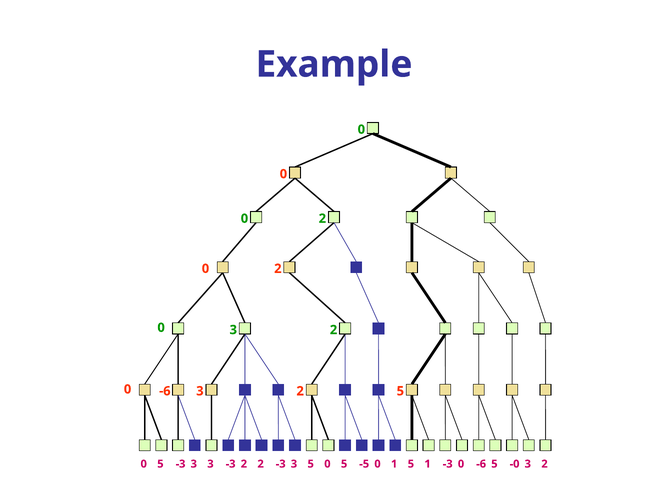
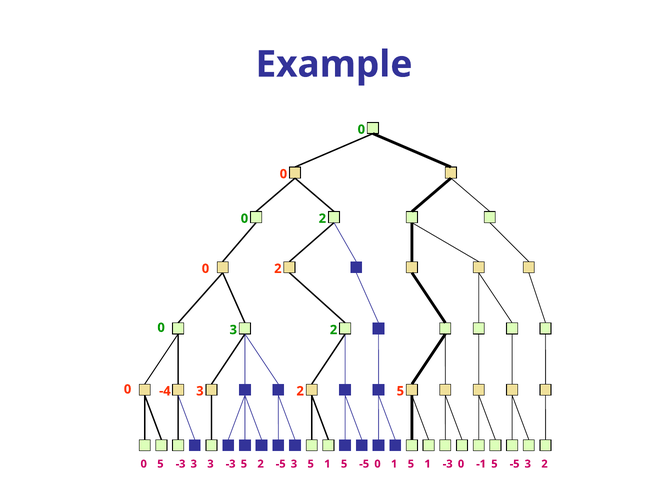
0 -6: -6 -> -4 (165, 391)
2: 2 -> 5 (244, 464)
-3: -3 -> -5 (281, 464)
-3 0: 0 -> 1 (327, 464)
3 -6: -6 -> -1 (481, 464)
-0: -0 -> -5 (515, 464)
